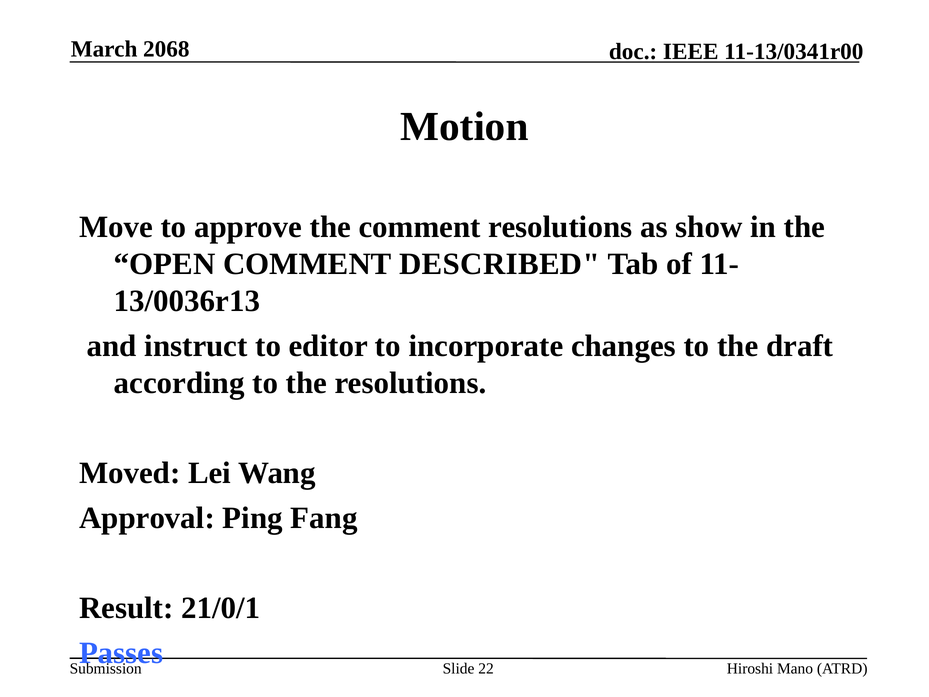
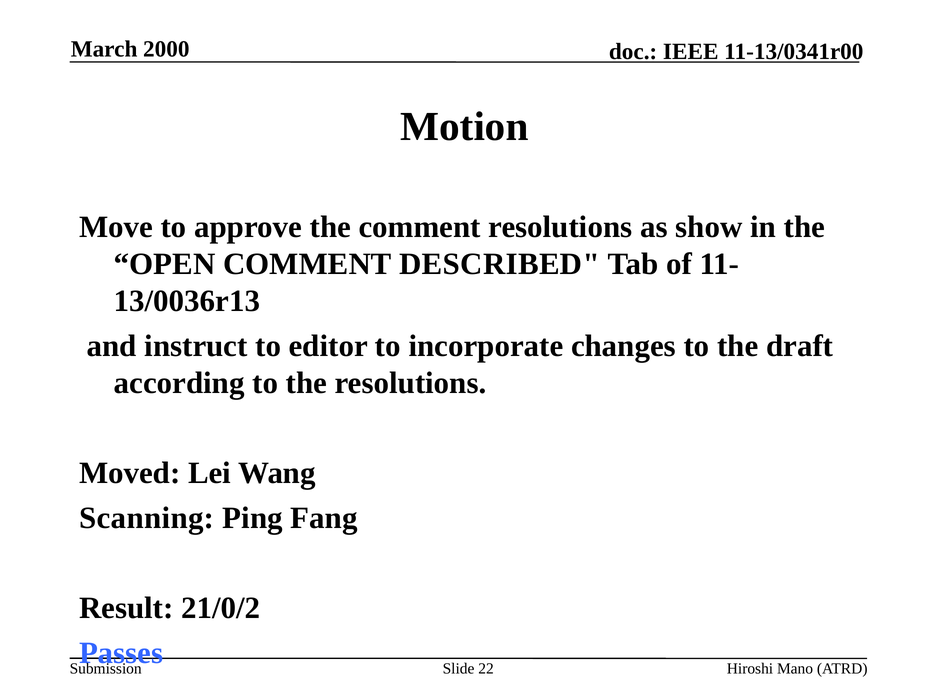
2068: 2068 -> 2000 (166, 49)
Approval: Approval -> Scanning (147, 518)
21/0/1: 21/0/1 -> 21/0/2 (221, 608)
